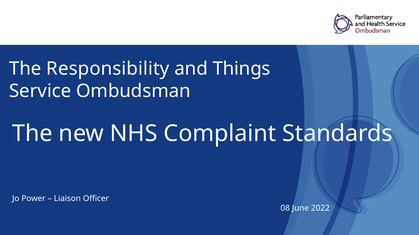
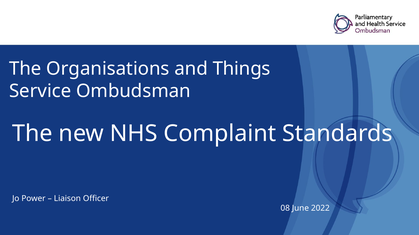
Responsibility: Responsibility -> Organisations (108, 69)
